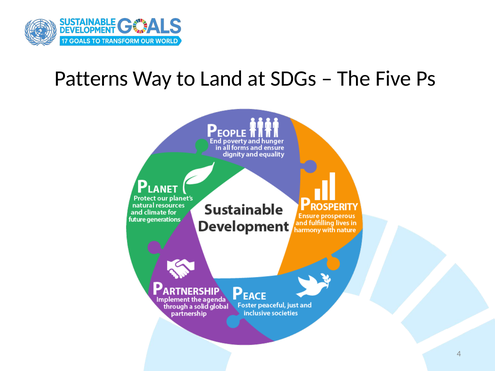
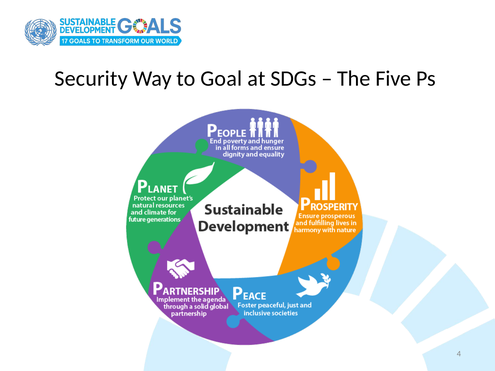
Patterns: Patterns -> Security (91, 79)
Land: Land -> Goal (221, 79)
